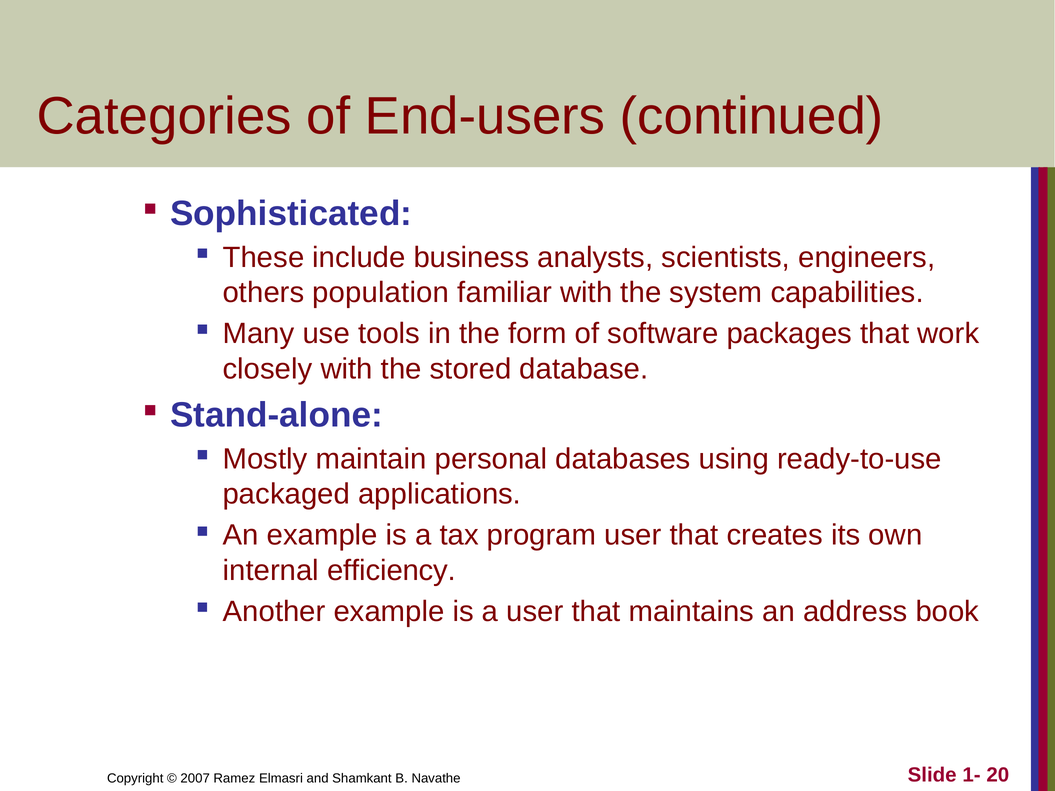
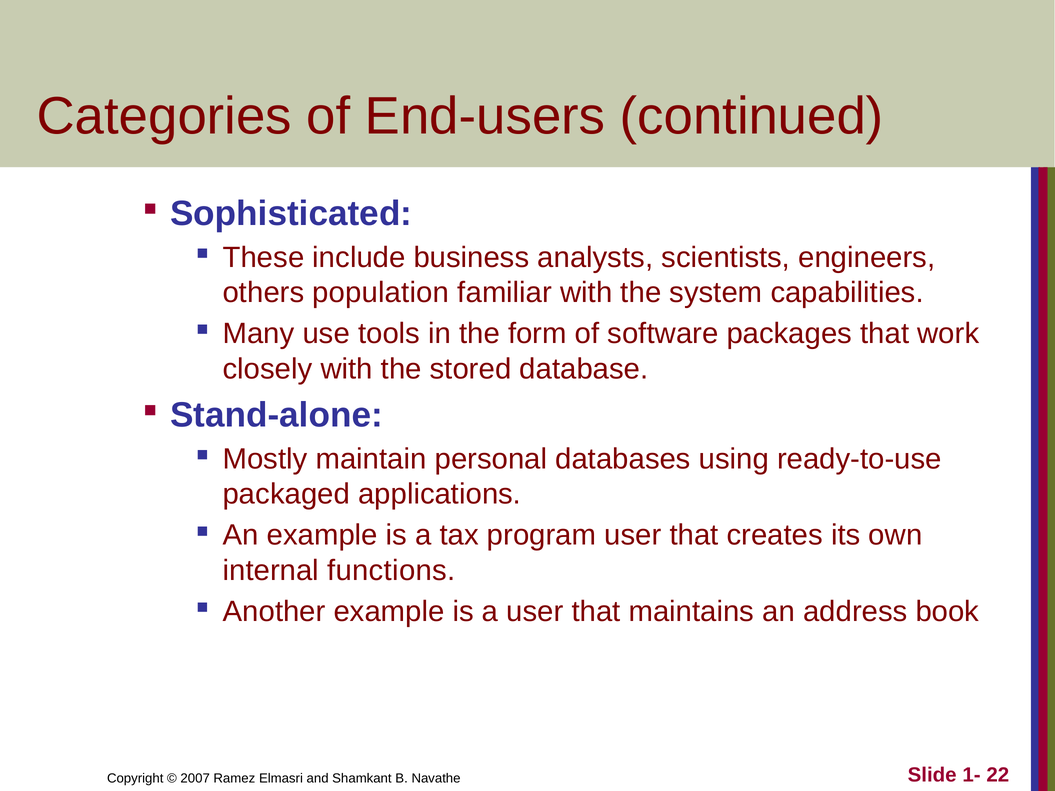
efficiency: efficiency -> functions (391, 571)
20: 20 -> 22 (998, 775)
